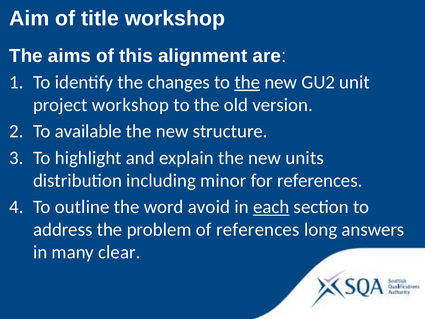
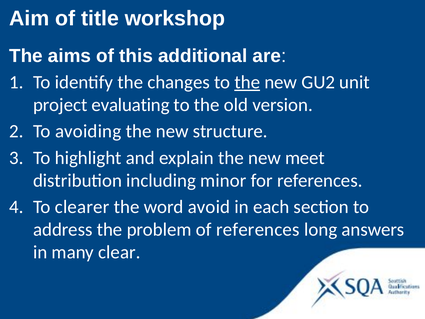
alignment: alignment -> additional (203, 56)
project workshop: workshop -> evaluating (131, 105)
available: available -> avoiding (88, 131)
units: units -> meet (305, 158)
outline: outline -> clearer (82, 207)
each underline: present -> none (271, 207)
